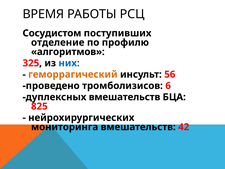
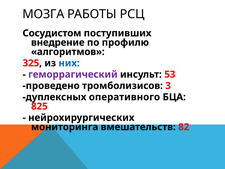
ВРЕМЯ: ВРЕМЯ -> МОЗГА (43, 14)
отделение: отделение -> внедрение (58, 42)
геморрагический colour: orange -> purple (73, 74)
56: 56 -> 53 (170, 74)
6: 6 -> 3 (168, 86)
дуплексных вмешательств: вмешательств -> оперативного (124, 97)
42: 42 -> 82 (184, 127)
